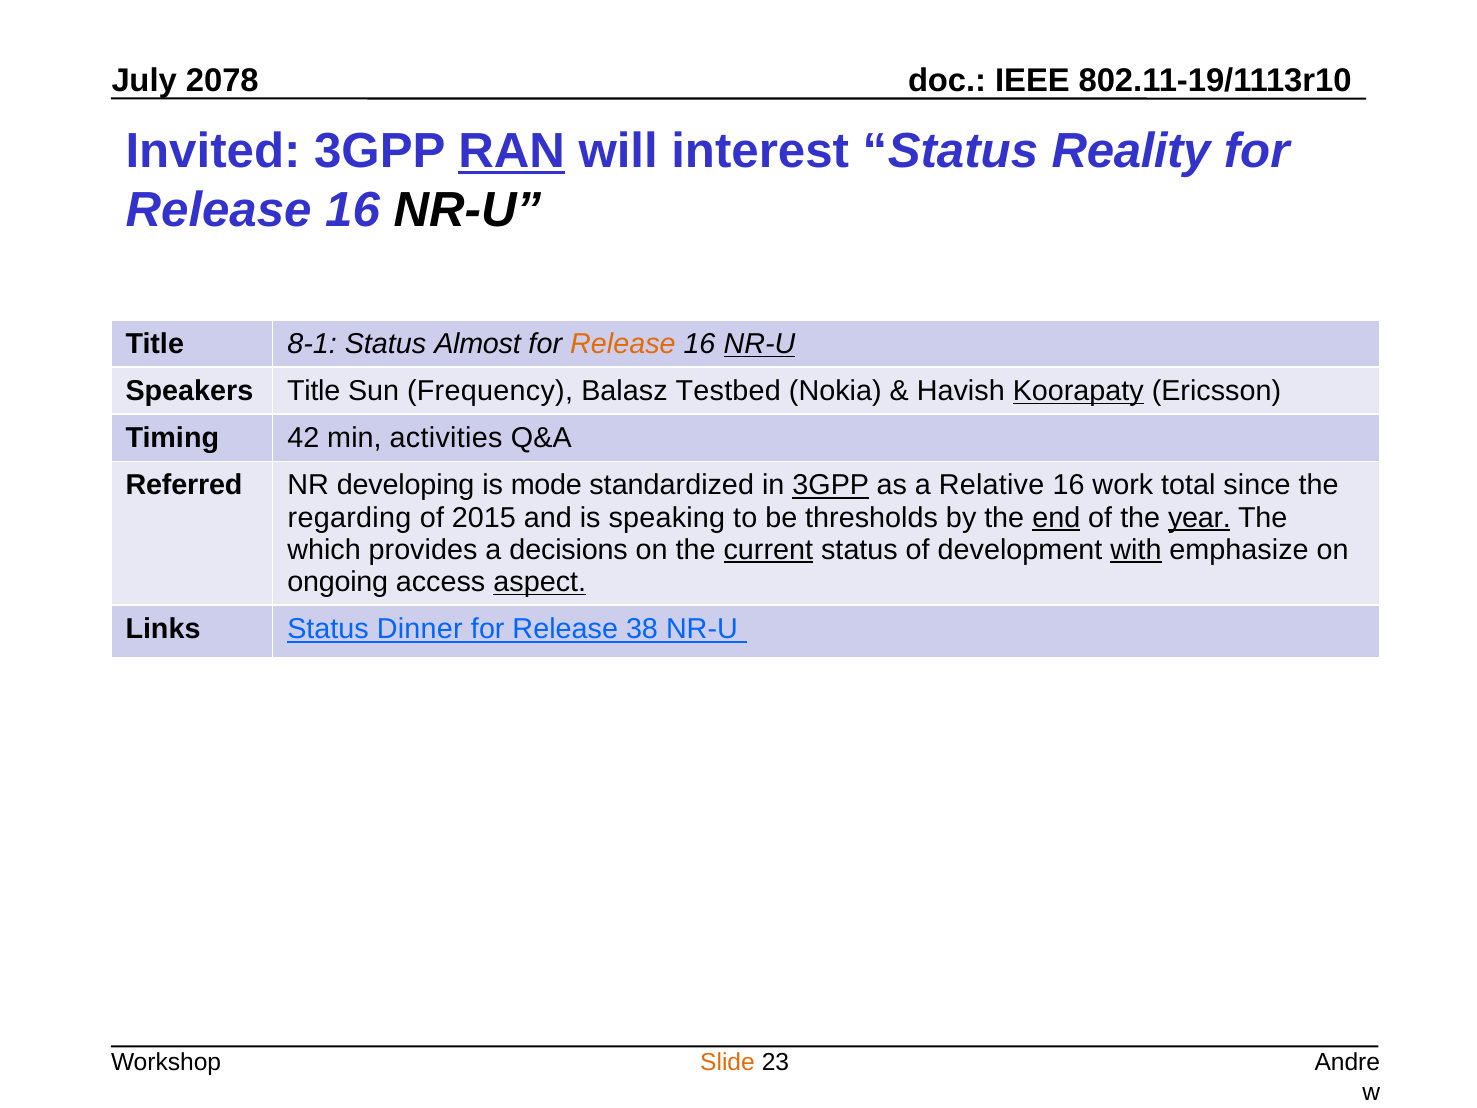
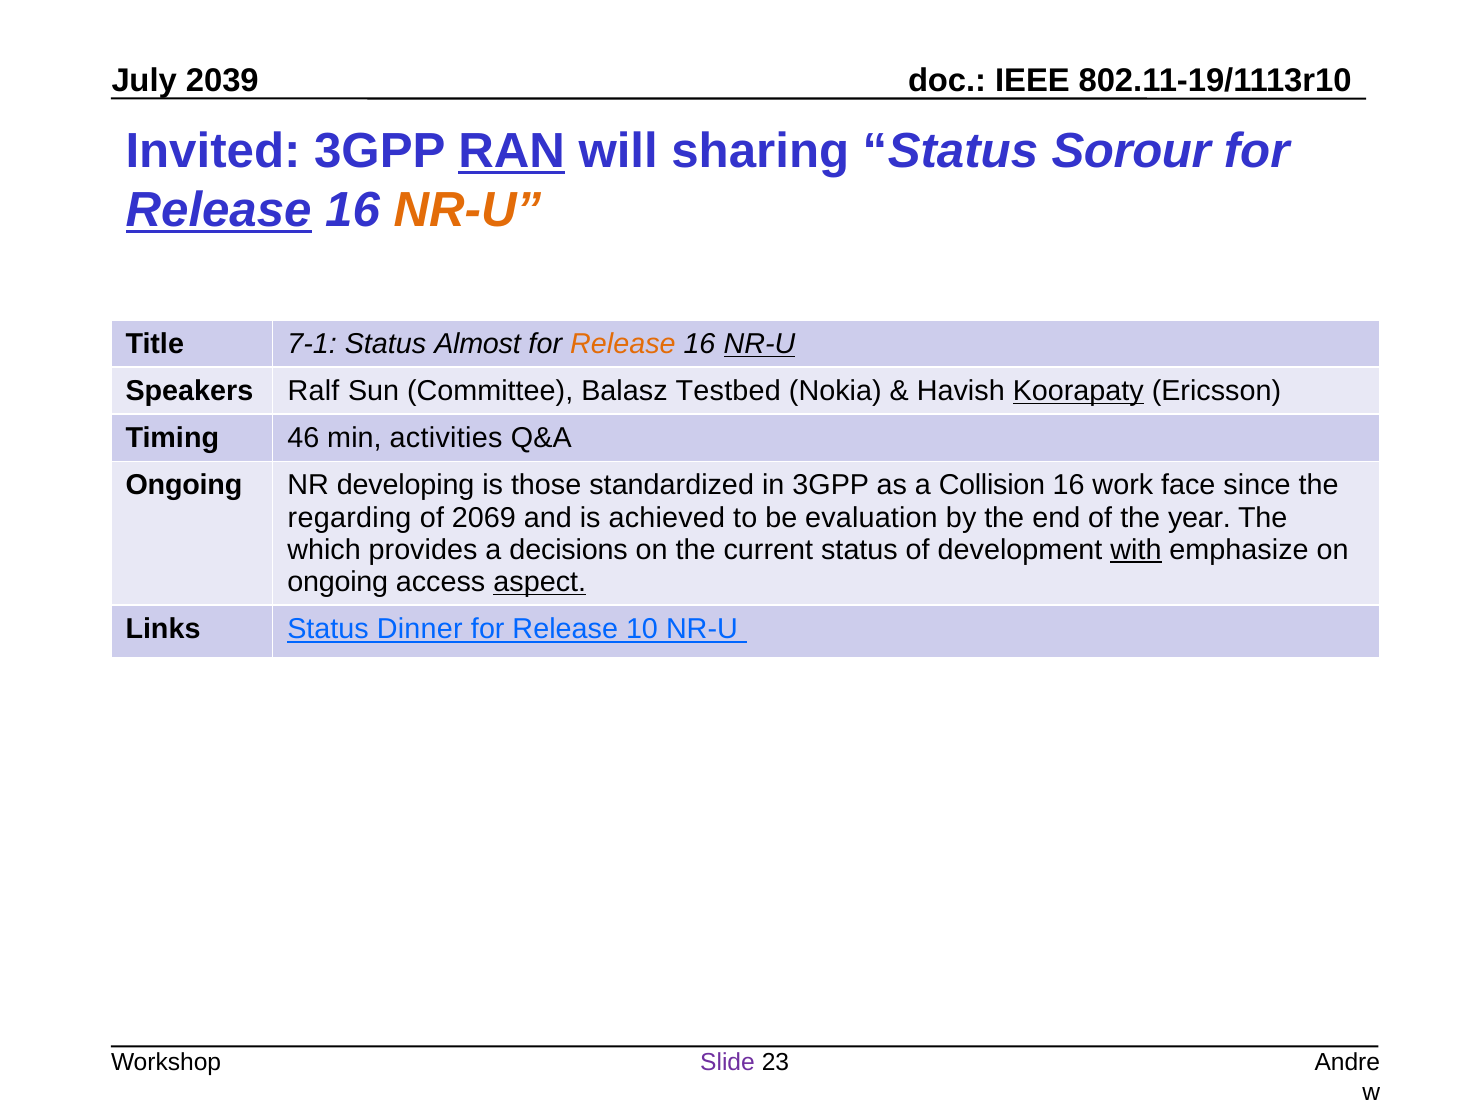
2078: 2078 -> 2039 (222, 81)
interest: interest -> sharing (760, 151)
Reality: Reality -> Sorour (1131, 151)
Release underline: none -> present (219, 210)
NR-U colour: black -> orange (467, 210)
8-1: 8-1 -> 7-1 (312, 344)
Speakers Title: Title -> Ralf (313, 391)
Frequency: Frequency -> Committee (490, 391)
42: 42 -> 46 (303, 438)
Referred: Referred -> Ongoing (184, 485)
mode: mode -> those (546, 485)
3GPP underline: present -> none (831, 485)
Relative: Relative -> Collision (992, 485)
total: total -> face (1188, 485)
2015: 2015 -> 2069 (484, 518)
speaking: speaking -> achieved (667, 518)
thresholds: thresholds -> evaluation (871, 518)
end underline: present -> none (1056, 518)
year underline: present -> none (1199, 518)
current underline: present -> none (768, 550)
38: 38 -> 10 (642, 629)
Slide colour: orange -> purple (727, 1062)
